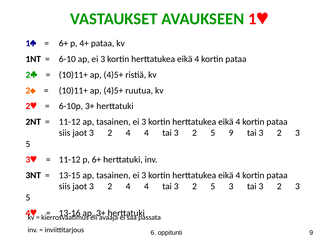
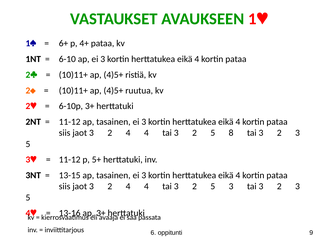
9: 9 -> 8 (231, 133)
p 6+: 6+ -> 5+ (96, 160)
